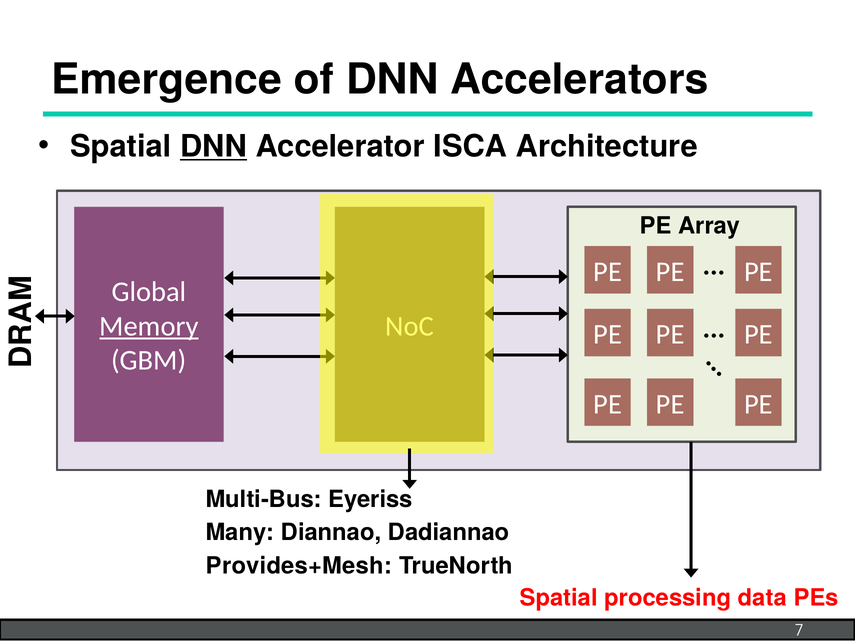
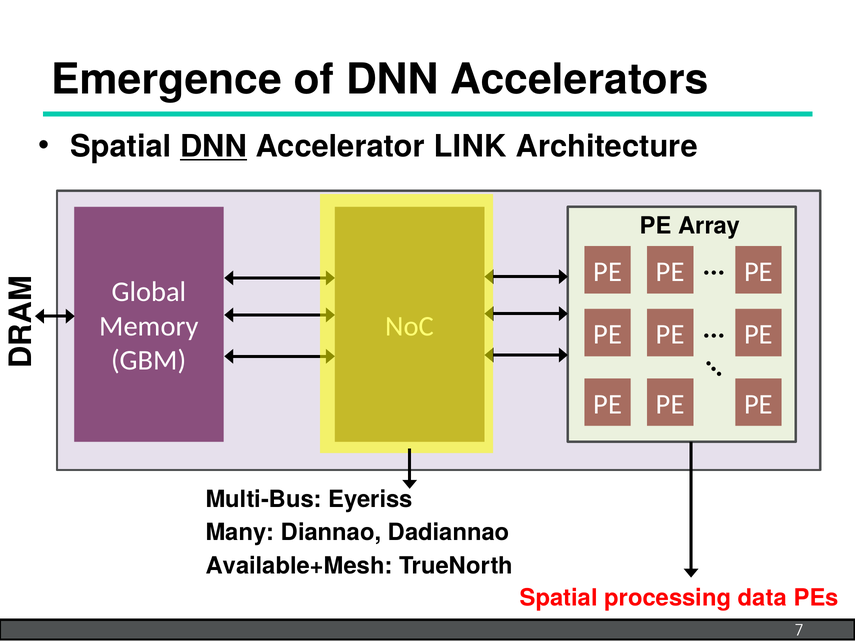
ISCA: ISCA -> LINK (470, 147)
Memory underline: present -> none (149, 326)
Provides+Mesh: Provides+Mesh -> Available+Mesh (299, 566)
